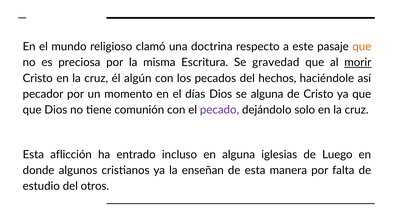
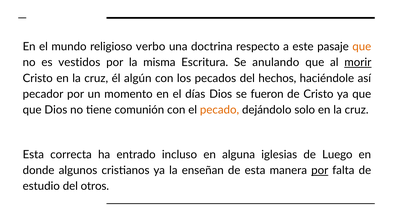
clamó: clamó -> verbo (151, 47)
preciosa: preciosa -> vestidos (79, 62)
gravedad: gravedad -> anulando (276, 62)
se alguna: alguna -> fueron (267, 94)
pecado colour: purple -> orange (220, 110)
aflicción: aflicción -> correcta (71, 155)
por underline: none -> present (320, 170)
